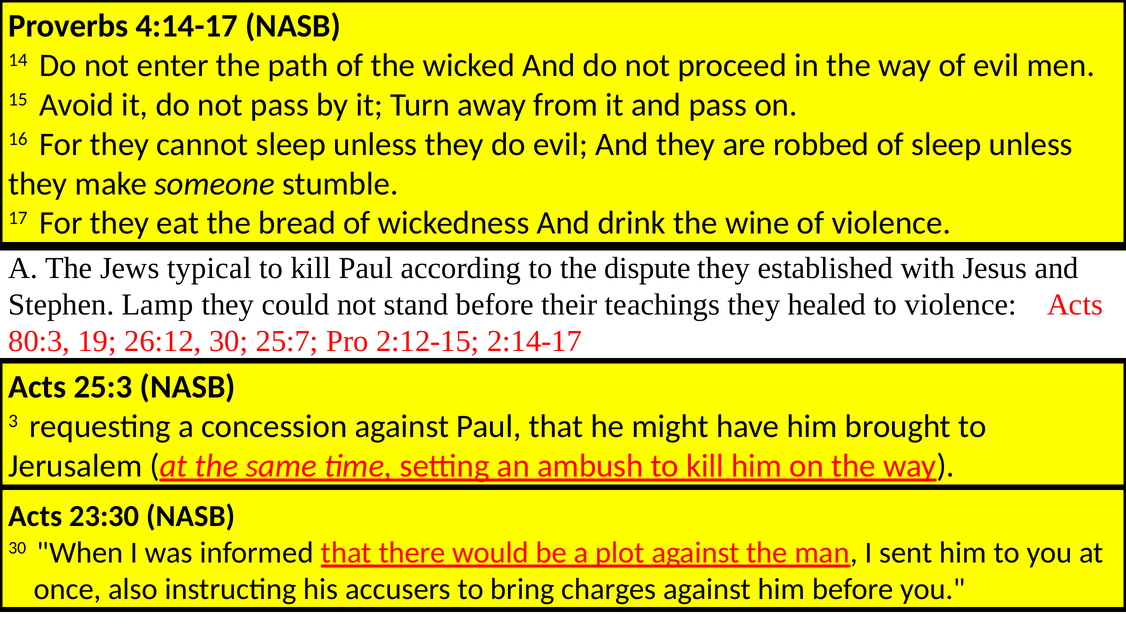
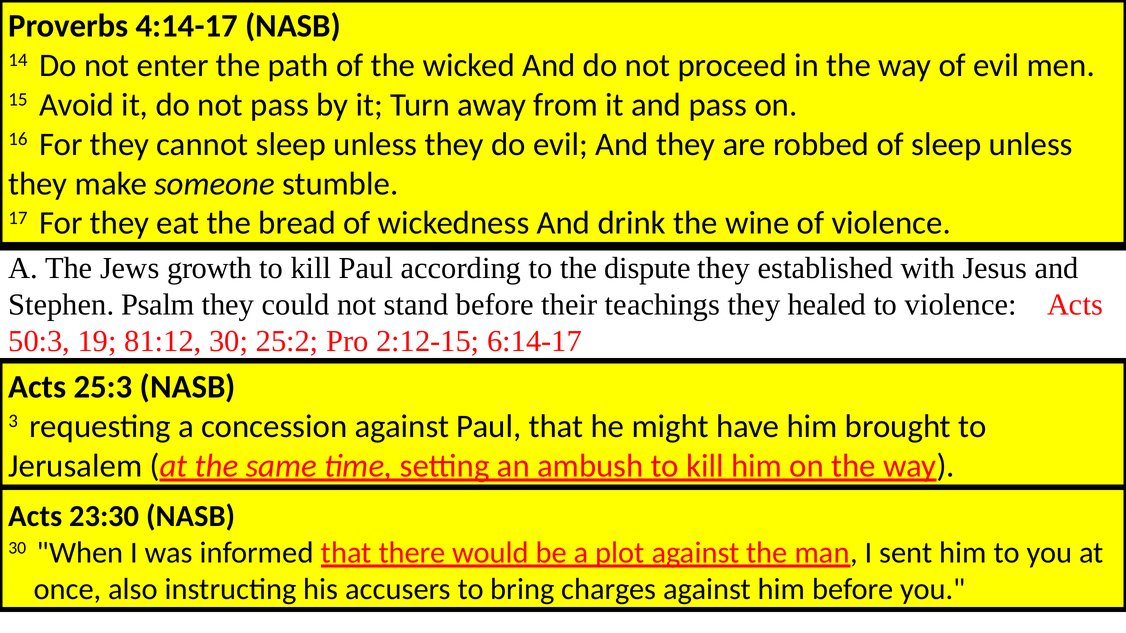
typical: typical -> growth (210, 268)
Lamp: Lamp -> Psalm (158, 305)
80:3: 80:3 -> 50:3 (39, 341)
26:12: 26:12 -> 81:12 (163, 341)
25:7: 25:7 -> 25:2 (287, 341)
2:14-17: 2:14-17 -> 6:14-17 (535, 341)
